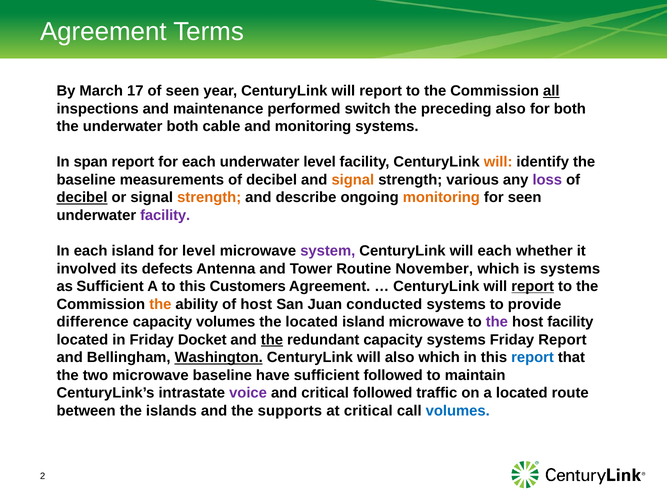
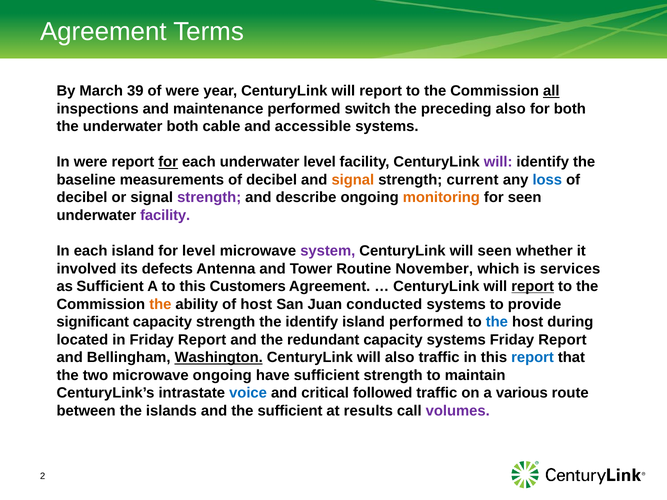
17: 17 -> 39 (135, 91)
of seen: seen -> were (183, 91)
and monitoring: monitoring -> accessible (313, 127)
In span: span -> were (91, 162)
for underline: none -> present (168, 162)
will colour: orange -> purple (498, 162)
various: various -> current (473, 180)
loss colour: purple -> blue (547, 180)
decibel underline: present -> none (82, 198)
strength colour: orange -> purple (209, 198)
will each: each -> seen (495, 251)
is systems: systems -> services (570, 269)
difference: difference -> significant (93, 322)
capacity volumes: volumes -> strength (226, 322)
the located: located -> identify (312, 322)
island microwave: microwave -> performed (426, 322)
the colour: purple -> blue (497, 322)
host facility: facility -> during (570, 322)
in Friday Docket: Docket -> Report (202, 340)
the underline: present -> none (272, 340)
also which: which -> traffic (439, 358)
microwave baseline: baseline -> ongoing (222, 375)
sufficient followed: followed -> strength (393, 375)
voice colour: purple -> blue (248, 393)
a located: located -> various (522, 393)
the supports: supports -> sufficient (290, 411)
at critical: critical -> results (368, 411)
volumes colour: blue -> purple (458, 411)
